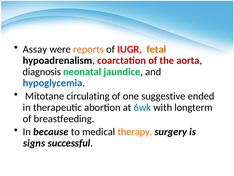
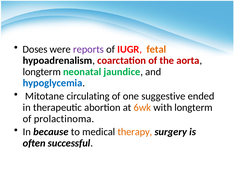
Assay: Assay -> Doses (35, 49)
reports colour: orange -> purple (88, 49)
diagnosis: diagnosis -> longterm (42, 72)
6wk colour: blue -> orange (142, 107)
breastfeeding: breastfeeding -> prolactinoma (64, 118)
signs: signs -> often (34, 143)
